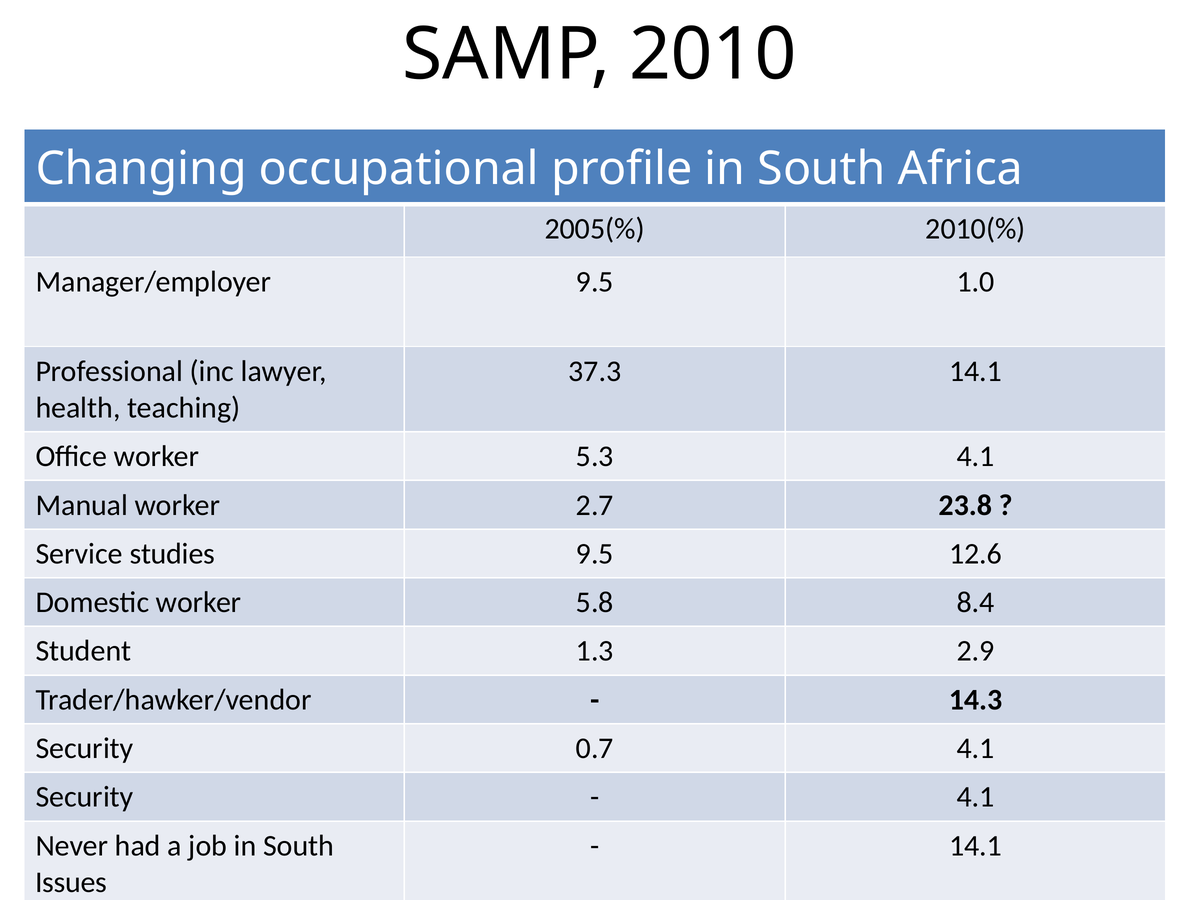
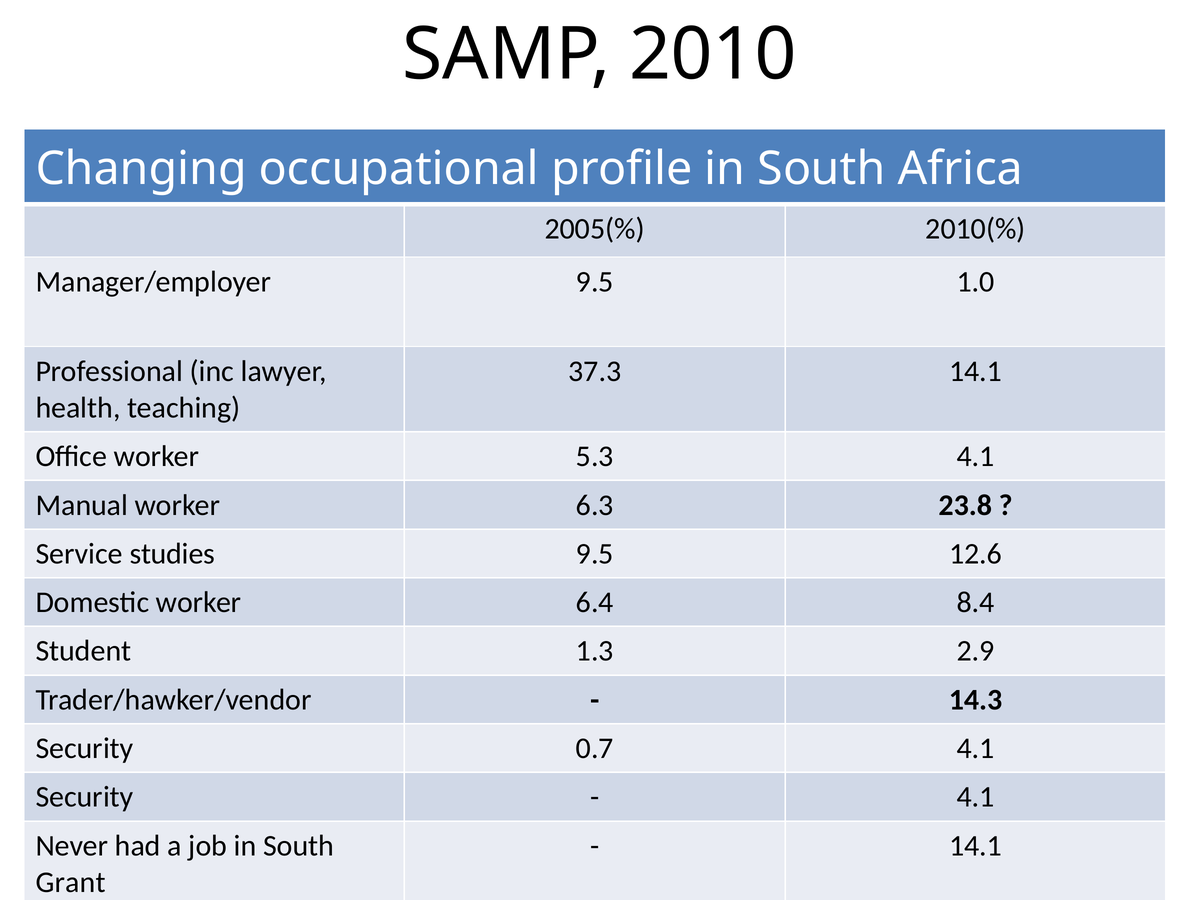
2.7: 2.7 -> 6.3 (595, 505)
5.8: 5.8 -> 6.4 (595, 602)
Issues: Issues -> Grant (71, 882)
